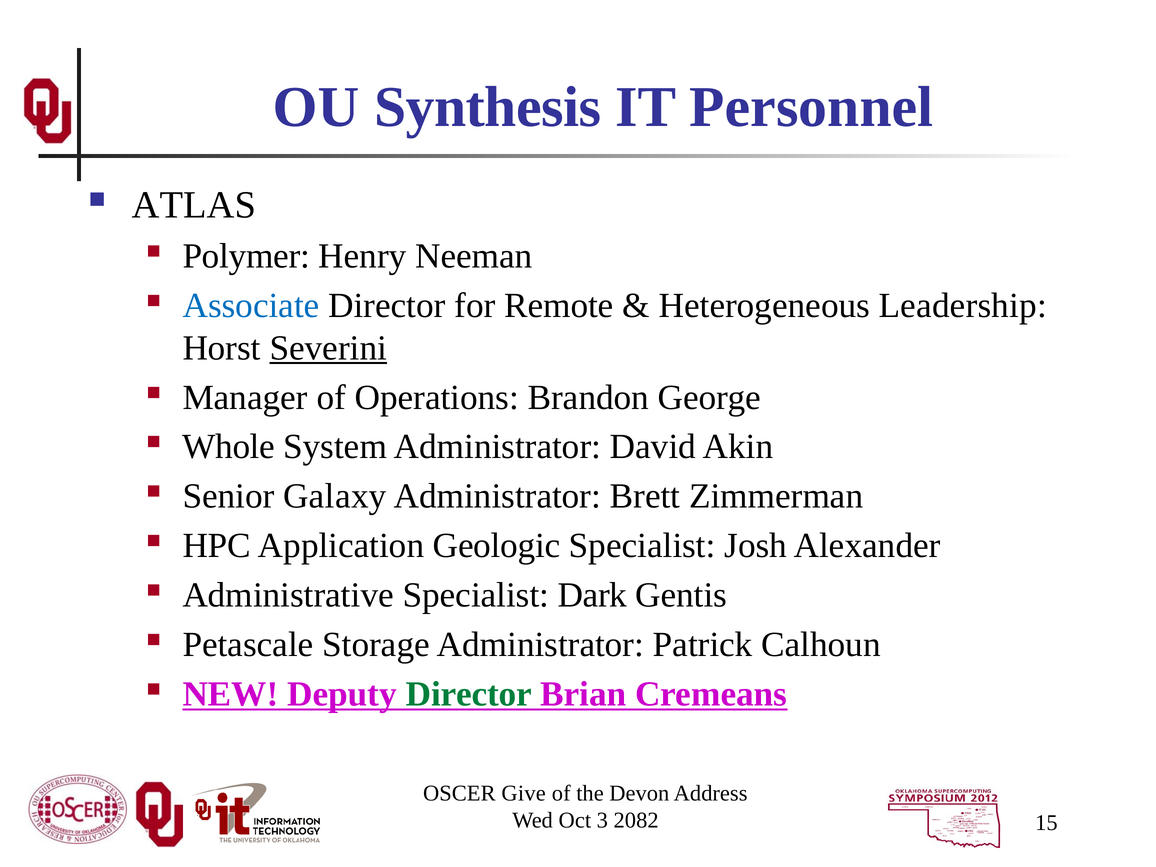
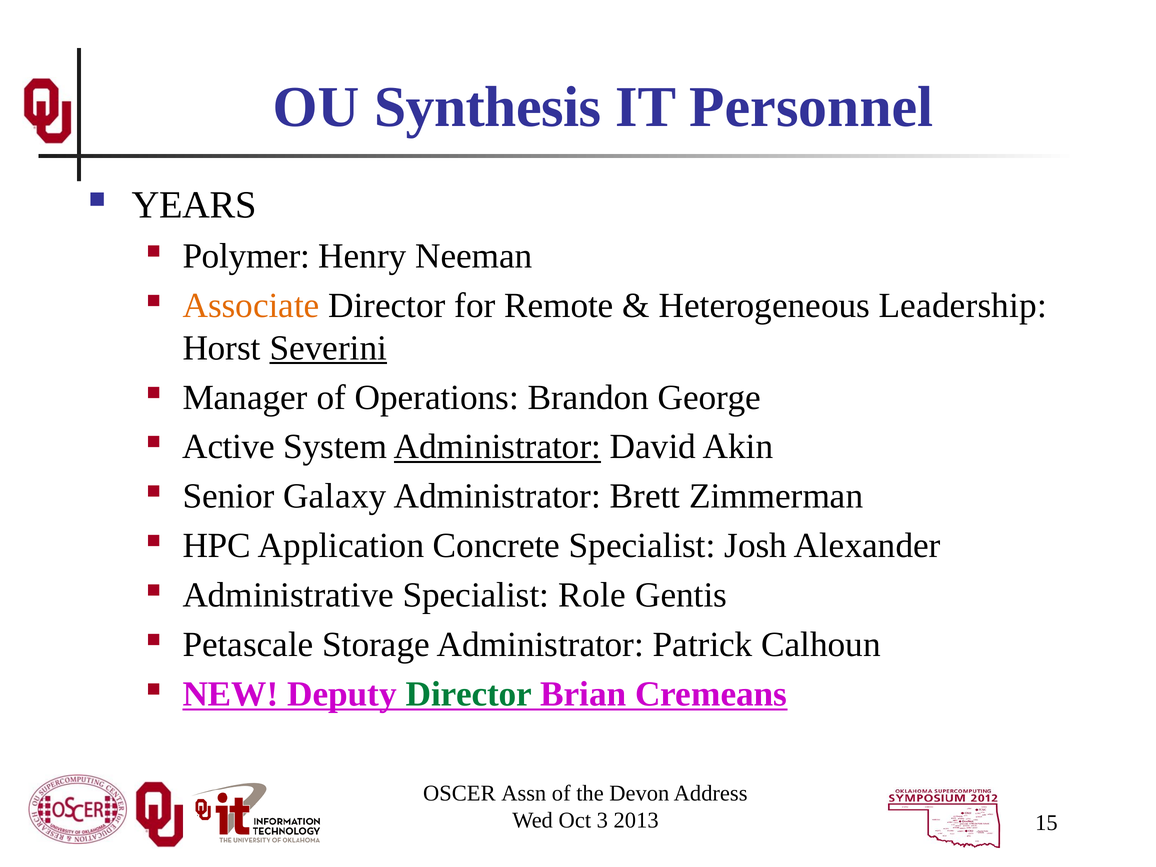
ATLAS: ATLAS -> YEARS (194, 205)
Associate colour: blue -> orange (251, 306)
Whole: Whole -> Active (229, 447)
Administrator underline: none -> present (497, 447)
Geologic: Geologic -> Concrete (496, 546)
Dark: Dark -> Role (592, 595)
Give: Give -> Assn (524, 793)
2082: 2082 -> 2013 (636, 820)
